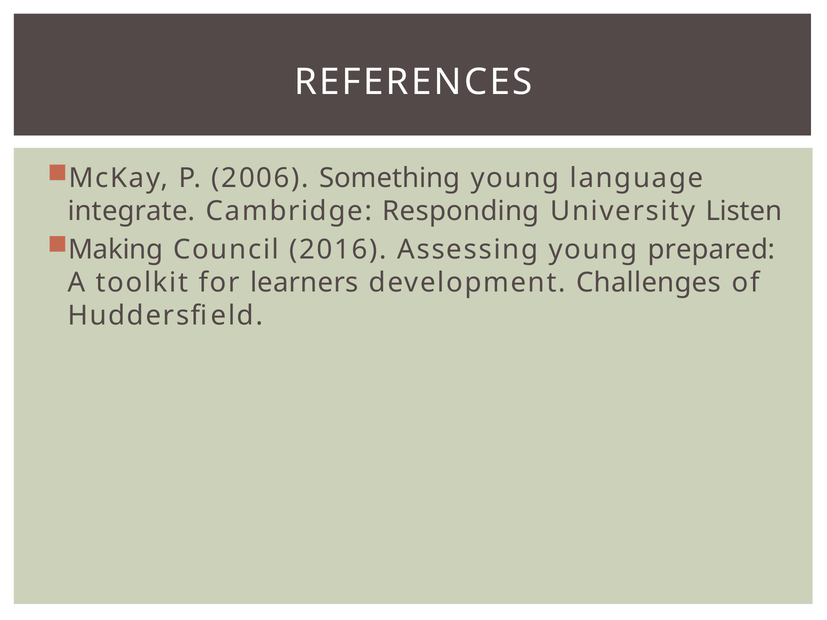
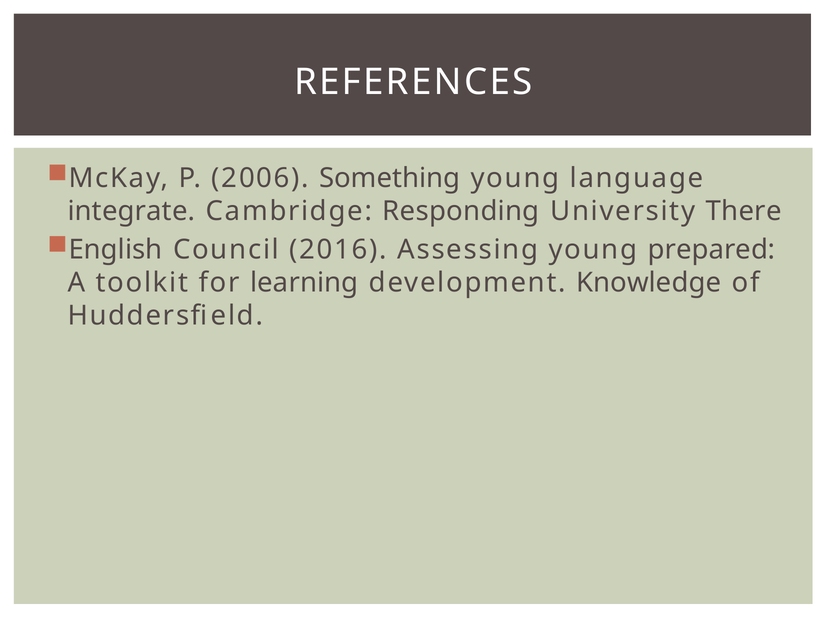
Listen: Listen -> There (744, 211)
Making: Making -> English (116, 250)
learners: learners -> learning (304, 283)
Challenges: Challenges -> Knowledge (649, 283)
